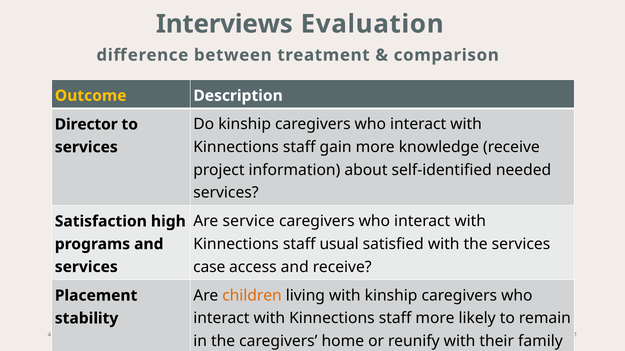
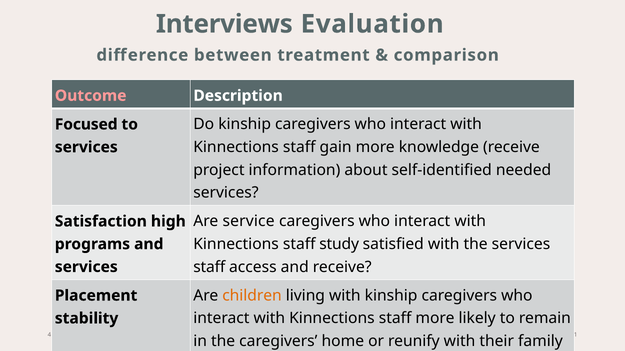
Outcome colour: yellow -> pink (91, 96)
Director: Director -> Focused (86, 125)
usual: usual -> study (339, 244)
case: case -> staff (209, 267)
